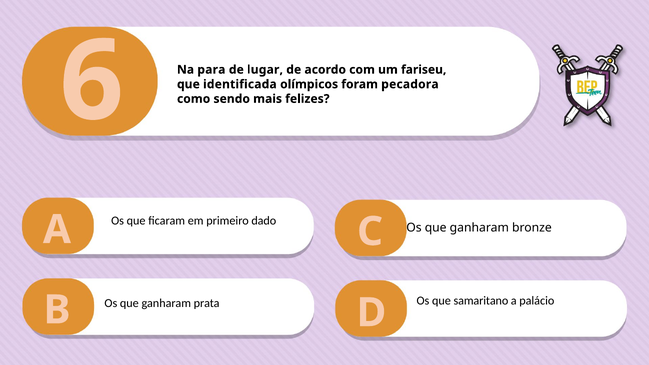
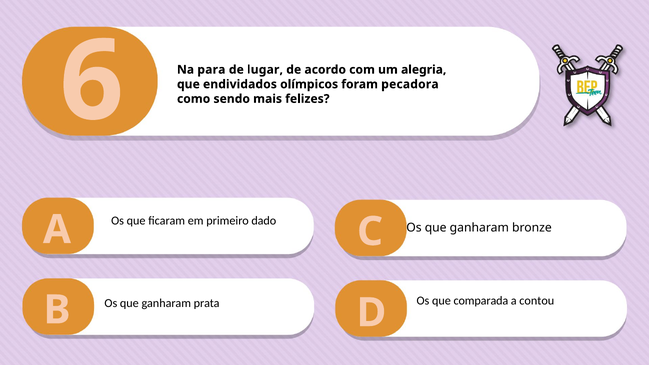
fariseu: fariseu -> alegria (424, 70)
identificada: identificada -> endividados (240, 84)
samaritano: samaritano -> comparada (481, 301)
palácio: palácio -> contou (537, 301)
